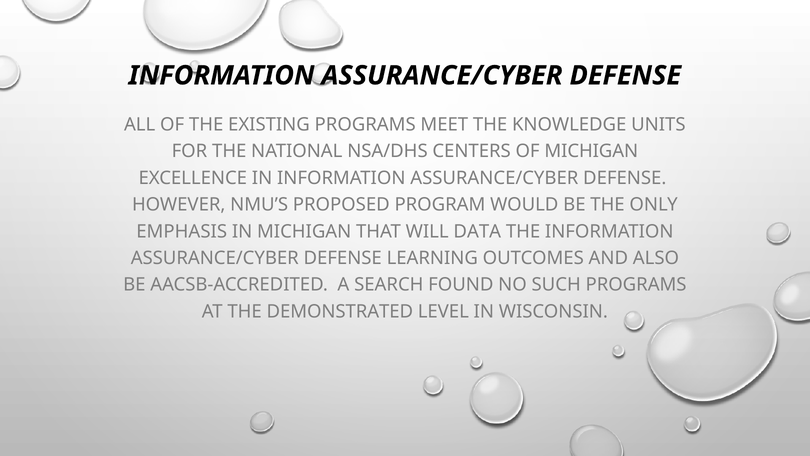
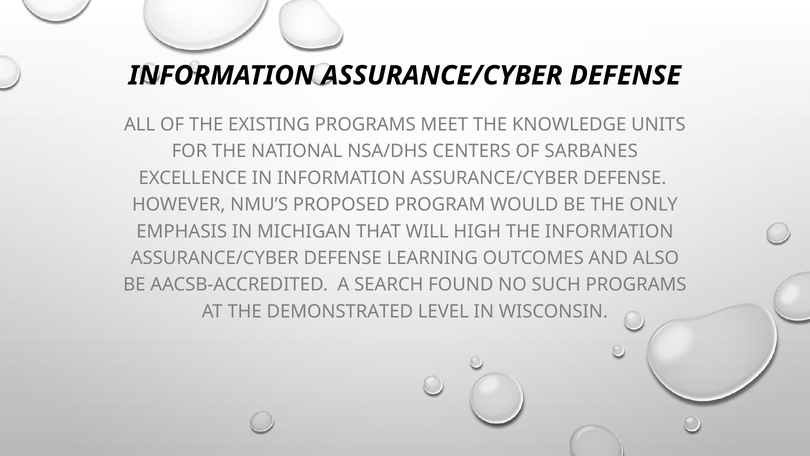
OF MICHIGAN: MICHIGAN -> SARBANES (591, 151)
DATA: DATA -> HIGH (477, 231)
